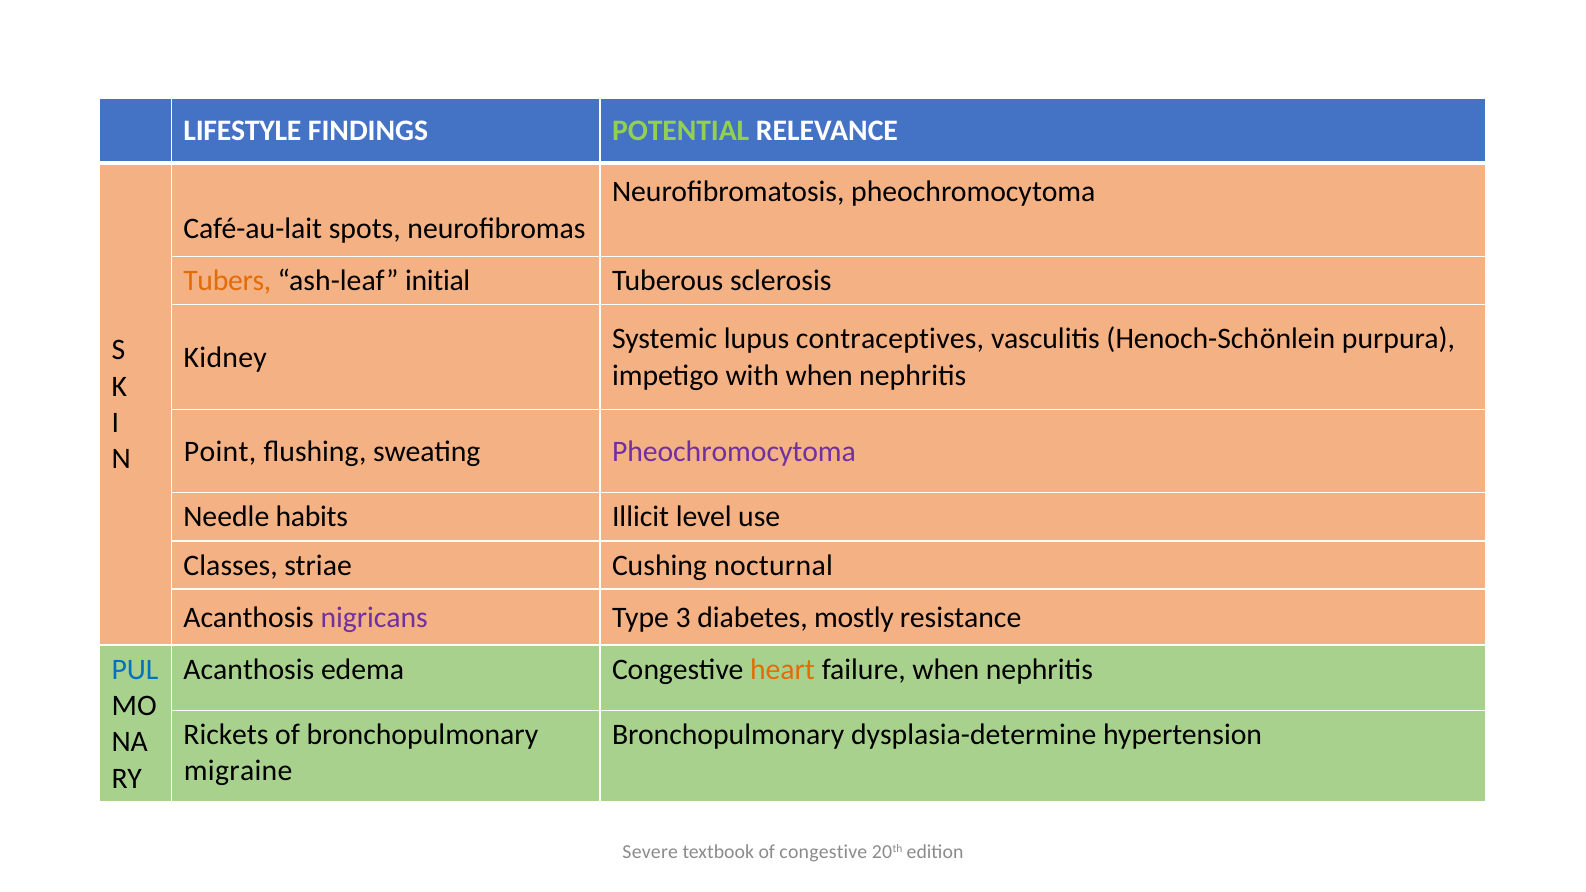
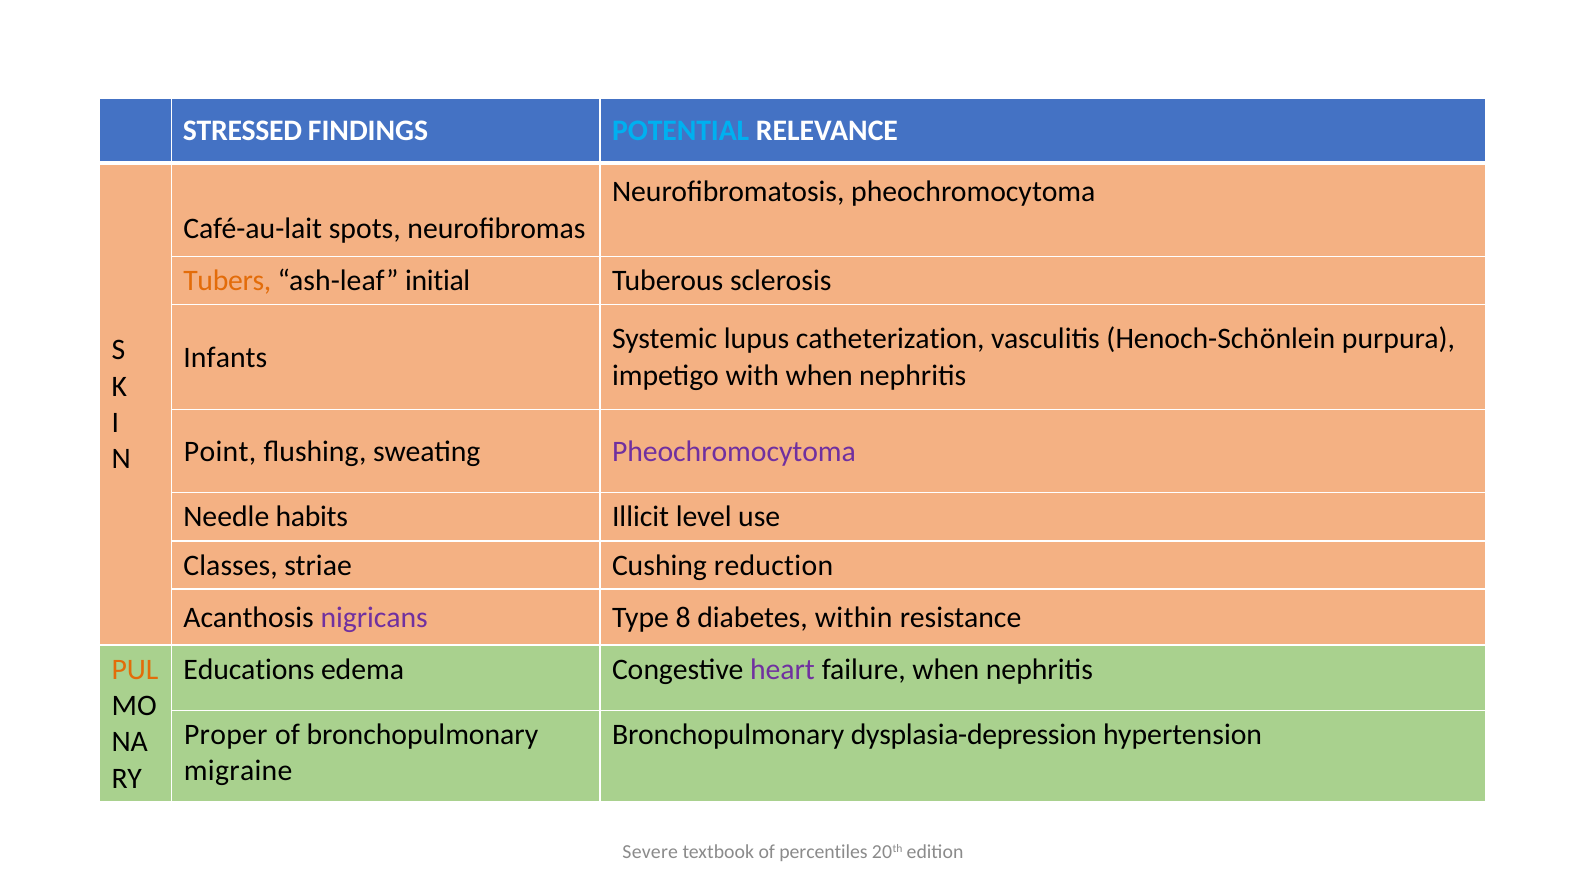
LIFESTYLE: LIFESTYLE -> STRESSED (243, 131)
POTENTIAL colour: light green -> light blue (681, 131)
contraceptives: contraceptives -> catheterization (890, 339)
Kidney: Kidney -> Infants (225, 357)
nocturnal: nocturnal -> reduction (774, 565)
3: 3 -> 8 (683, 618)
mostly: mostly -> within (854, 618)
PUL colour: blue -> orange (135, 670)
Acanthosis: Acanthosis -> Educations (249, 670)
heart colour: orange -> purple (783, 670)
Rickets: Rickets -> Proper (226, 735)
dysplasia-determine: dysplasia-determine -> dysplasia-depression (974, 735)
of congestive: congestive -> percentiles (824, 852)
